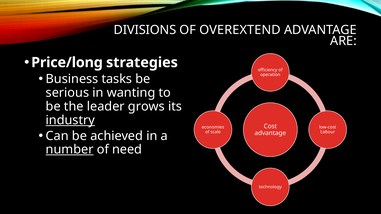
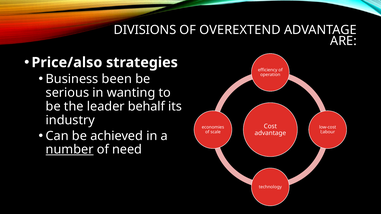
Price/long: Price/long -> Price/also (67, 63)
tasks: tasks -> been (117, 79)
grows: grows -> behalf (146, 107)
industry underline: present -> none (70, 120)
